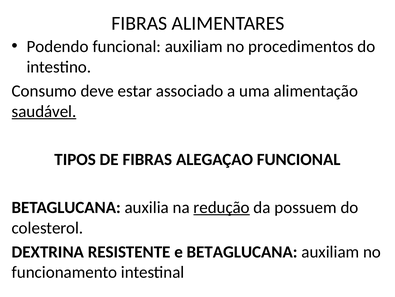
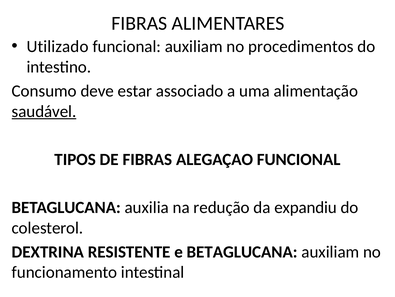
Podendo: Podendo -> Utilizado (58, 46)
redução underline: present -> none (222, 207)
possuem: possuem -> expandiu (306, 207)
